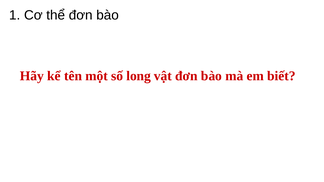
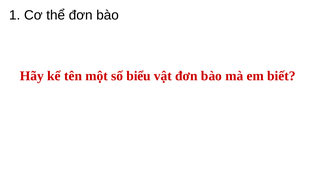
long: long -> biểu (139, 76)
